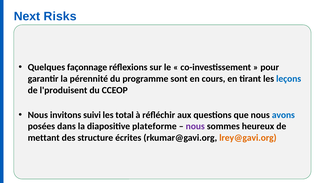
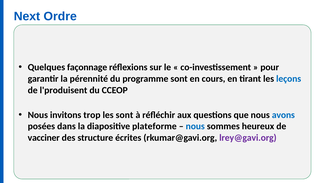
Risks: Risks -> Ordre (60, 16)
suivi: suivi -> trop (92, 115)
les total: total -> sont (124, 115)
nous colour: purple -> blue (195, 126)
mettant: mettant -> vacciner (44, 138)
lrey@gavi.org colour: orange -> purple (248, 138)
